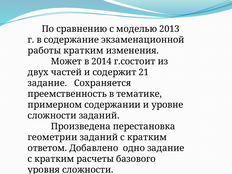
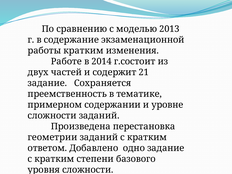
Может: Может -> Работе (66, 61)
расчеты: расчеты -> степени (95, 159)
